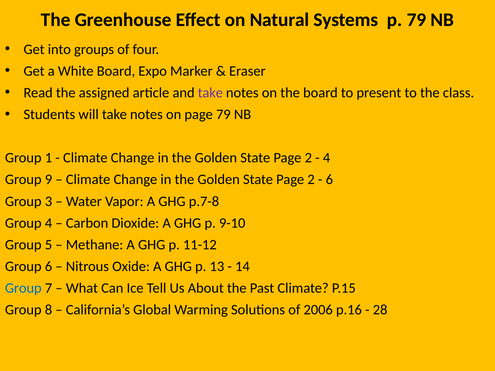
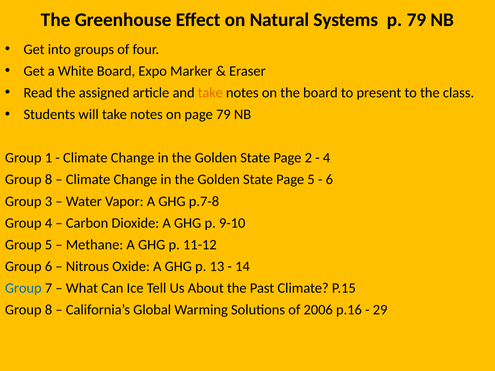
take colour: purple -> orange (210, 93)
9: 9 -> 8 (49, 180)
2: 2 -> 5 (311, 180)
28: 28 -> 29 (380, 310)
